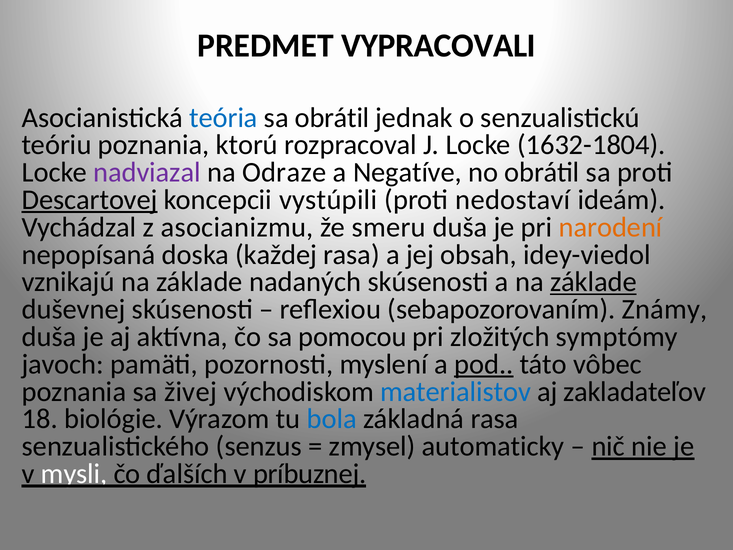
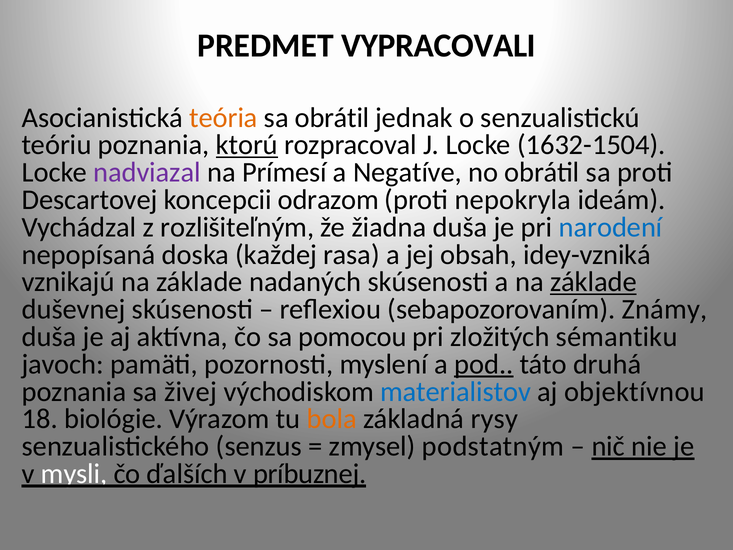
teória colour: blue -> orange (223, 118)
ktorú underline: none -> present (247, 145)
1632-1804: 1632-1804 -> 1632-1504 (591, 145)
Odraze: Odraze -> Prímesí (284, 172)
Descartovej underline: present -> none (90, 200)
vystúpili: vystúpili -> odrazom (328, 200)
nedostaví: nedostaví -> nepokryla (513, 200)
asocianizmu: asocianizmu -> rozlišiteľným (237, 227)
smeru: smeru -> žiadna (389, 227)
narodení colour: orange -> blue (611, 227)
idey-viedol: idey-viedol -> idey-vzniká (587, 254)
symptómy: symptómy -> sémantiku (617, 337)
vôbec: vôbec -> druhá (607, 364)
zakladateľov: zakladateľov -> objektívnou (634, 391)
bola colour: blue -> orange (332, 419)
základná rasa: rasa -> rysy (494, 419)
automaticky: automaticky -> podstatným (493, 446)
